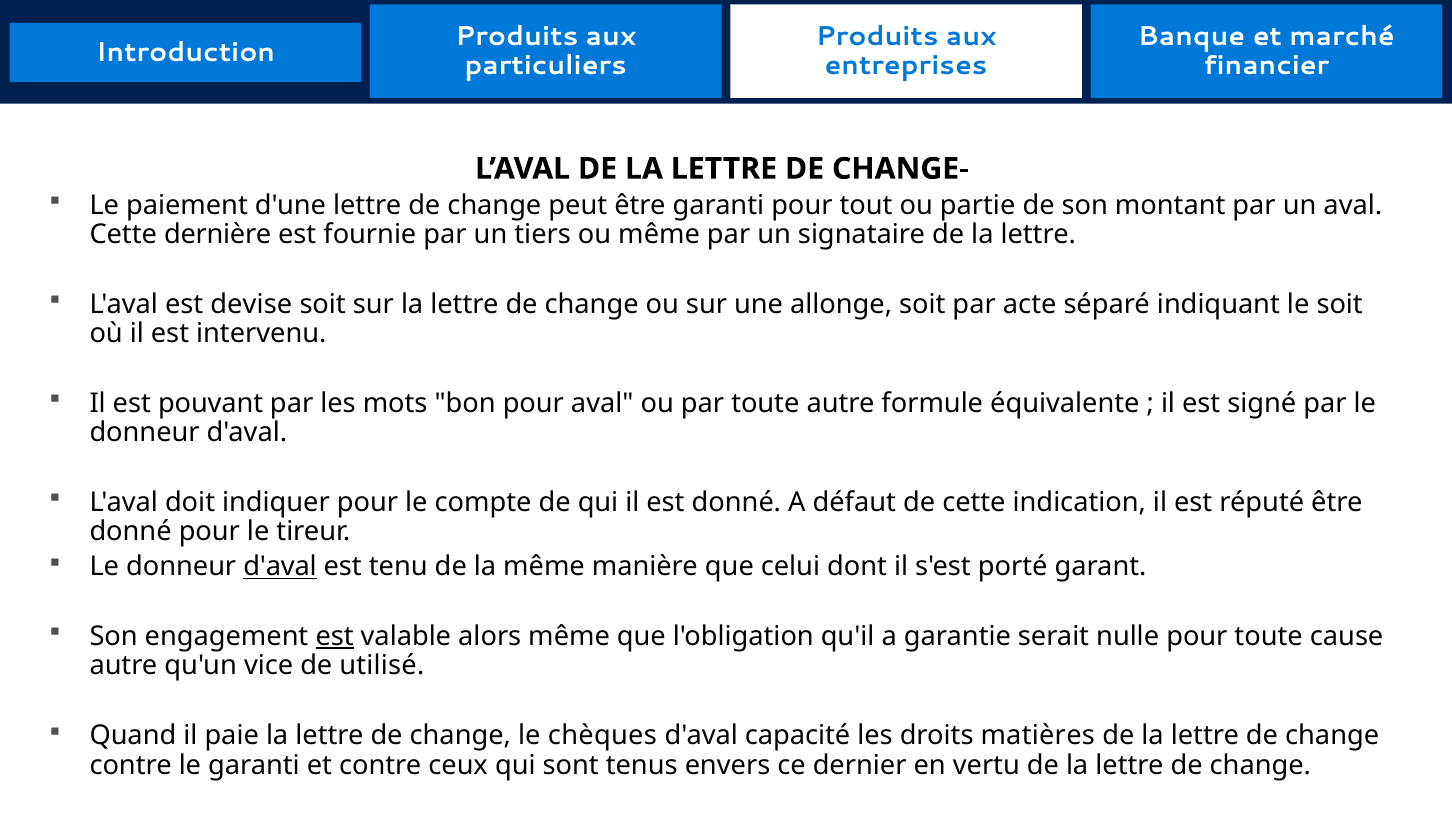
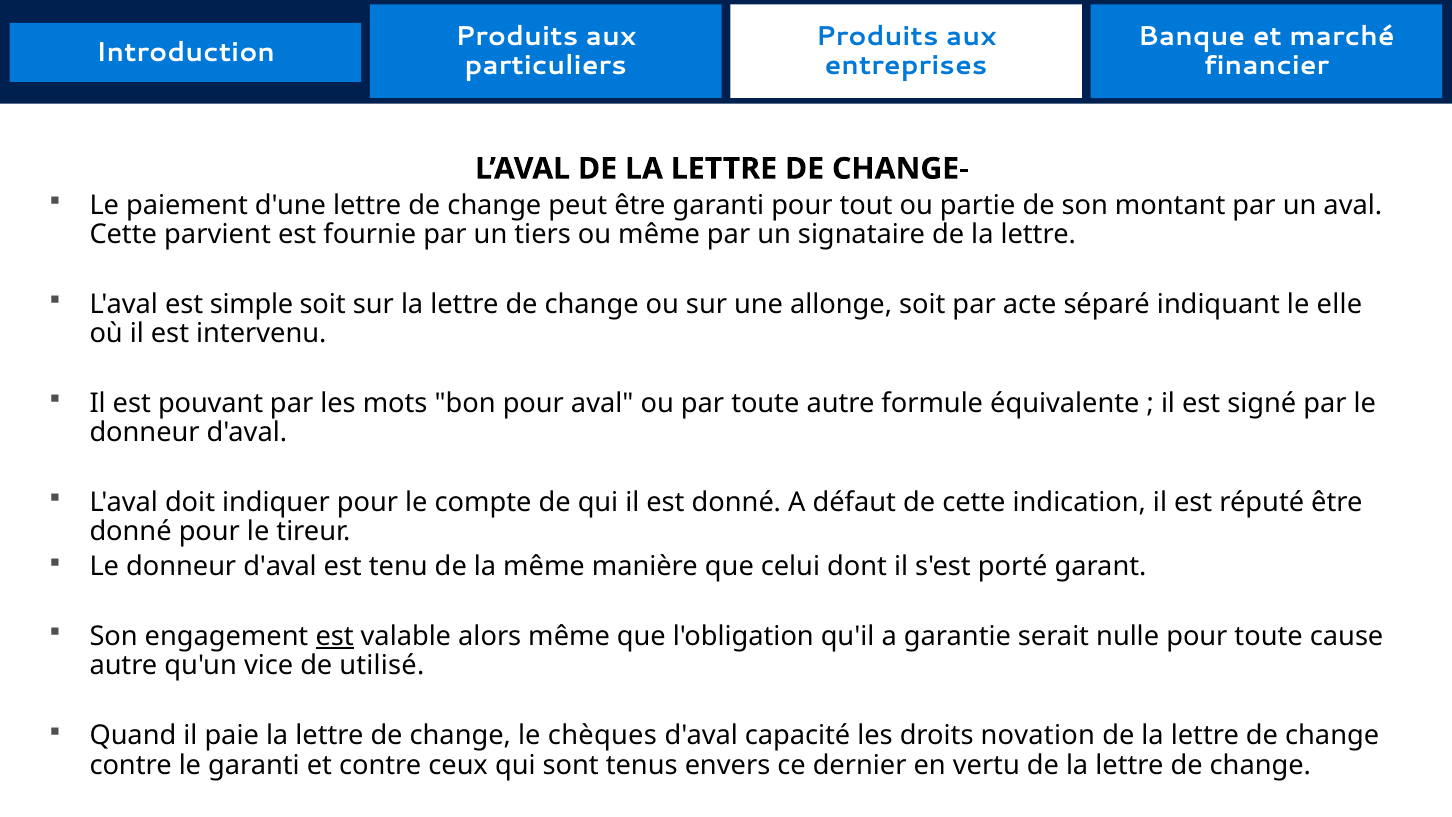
dernière: dernière -> parvient (218, 235)
devise: devise -> simple (251, 304)
le soit: soit -> elle (1340, 304)
d'aval underline: present -> none (280, 567)
matières: matières -> novation (1038, 735)
